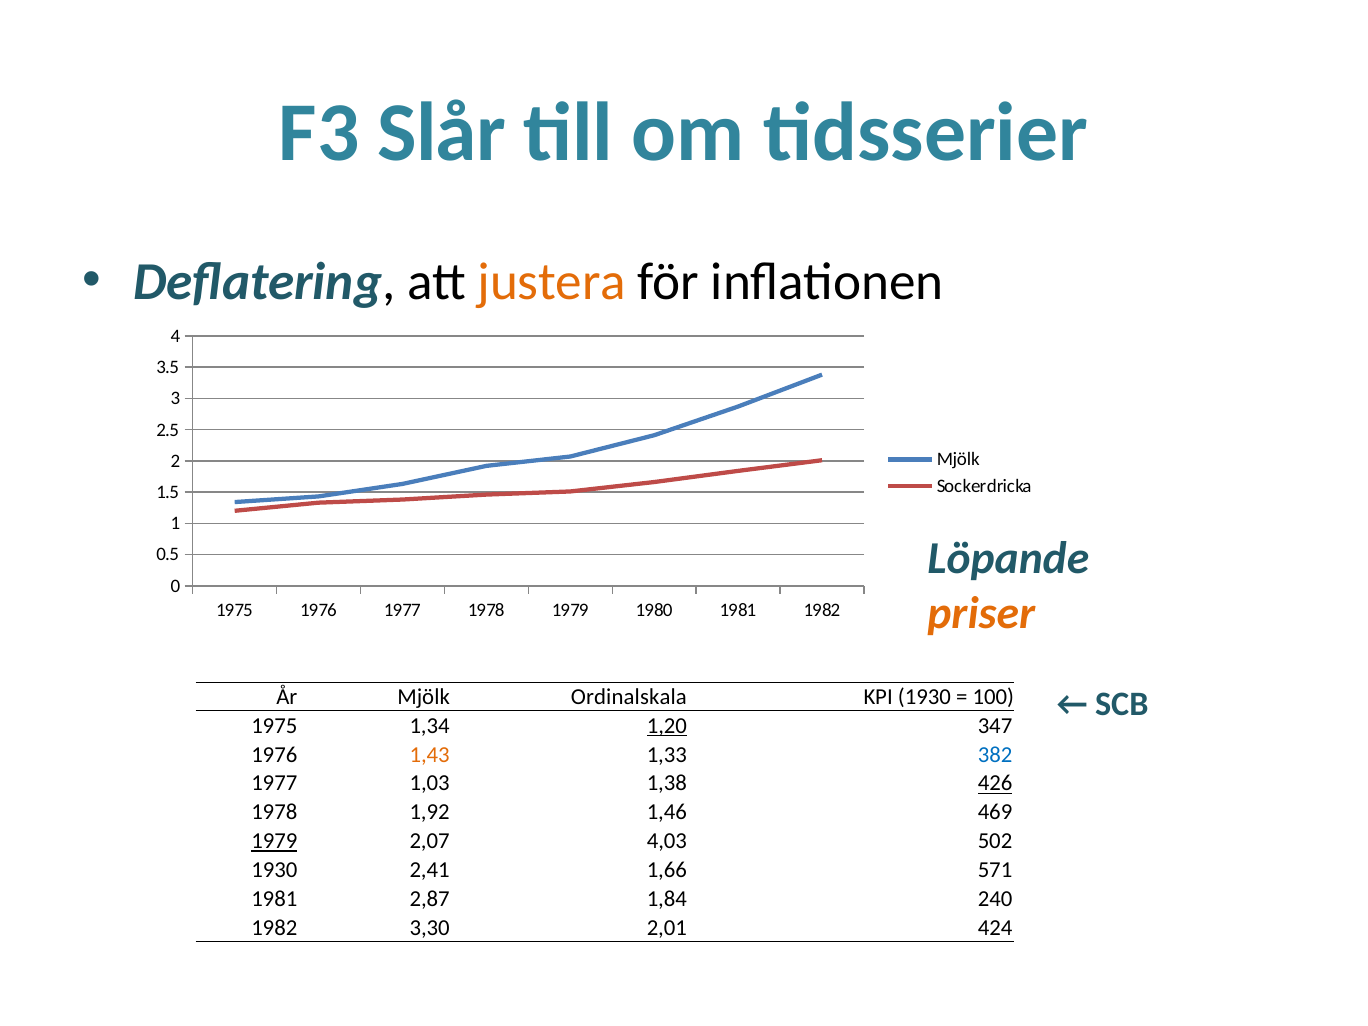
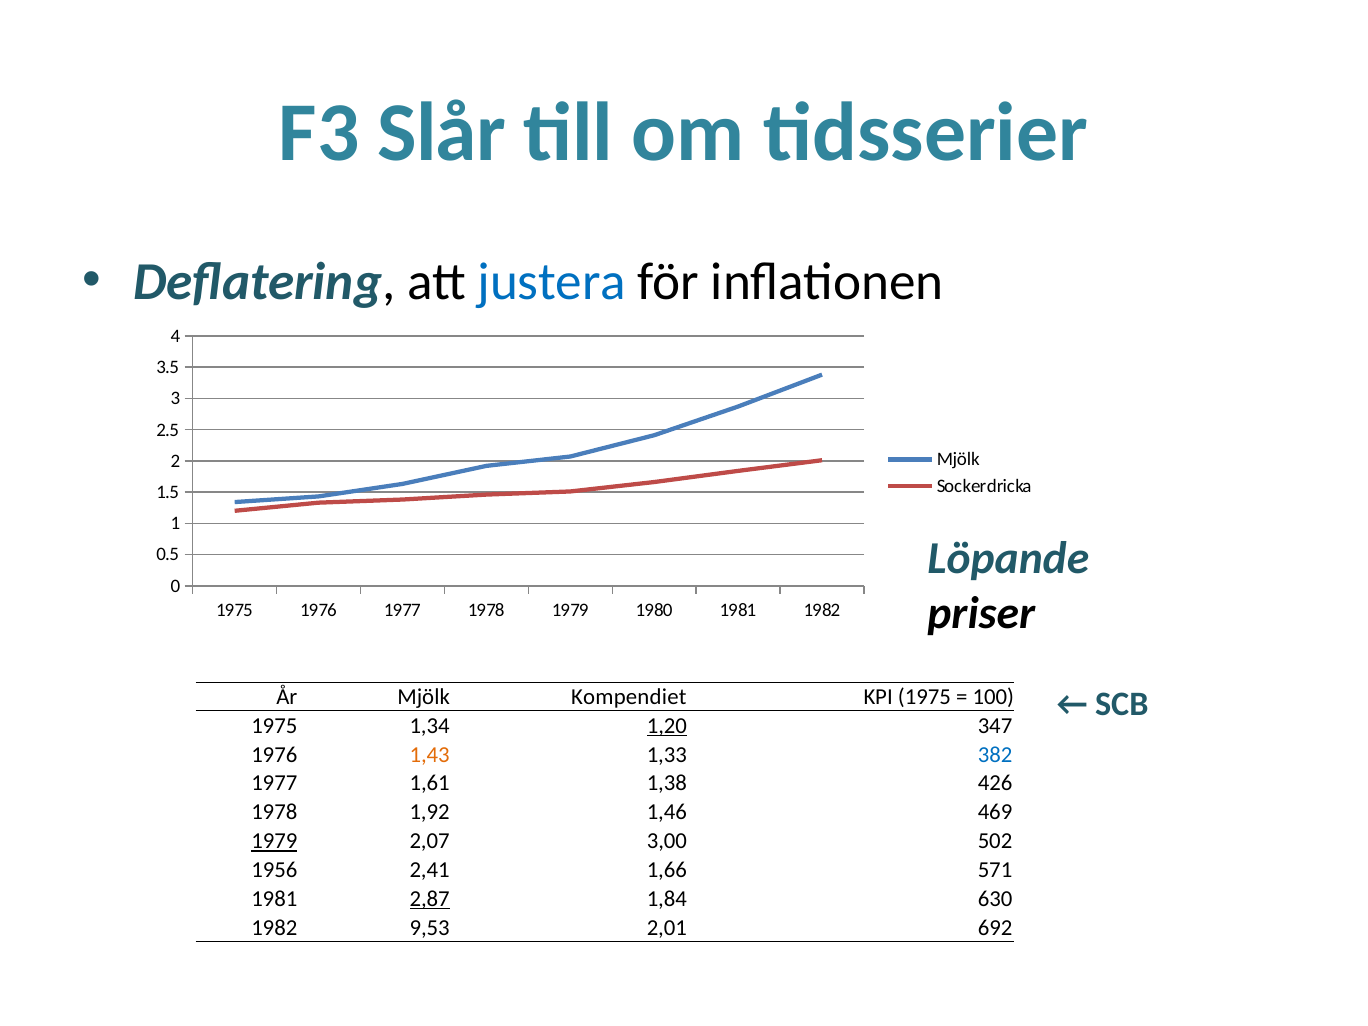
justera colour: orange -> blue (552, 282)
priser colour: orange -> black (981, 613)
Ordinalskala: Ordinalskala -> Kompendiet (629, 697)
KPI 1930: 1930 -> 1975 (924, 697)
1,03: 1,03 -> 1,61 (430, 783)
426 underline: present -> none (995, 783)
4,03: 4,03 -> 3,00 (667, 841)
1930: 1930 -> 1956 (274, 870)
2,87 underline: none -> present (430, 899)
240: 240 -> 630 (995, 899)
3,30: 3,30 -> 9,53 (430, 928)
424: 424 -> 692 (995, 928)
